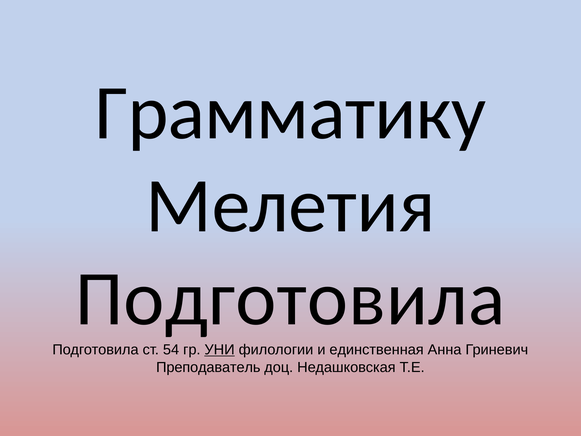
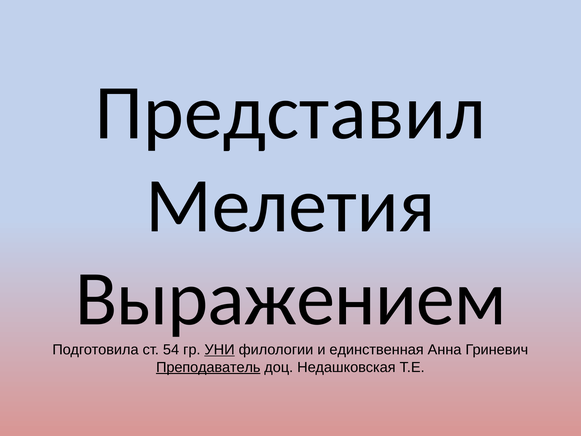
Грамматику: Грамматику -> Представил (290, 113)
Подготовила: Подготовила -> Выражением (291, 299)
Преподаватель underline: none -> present (208, 367)
